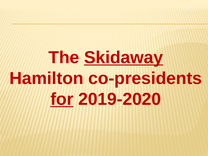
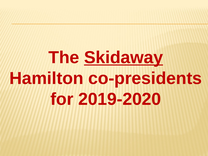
for underline: present -> none (62, 99)
